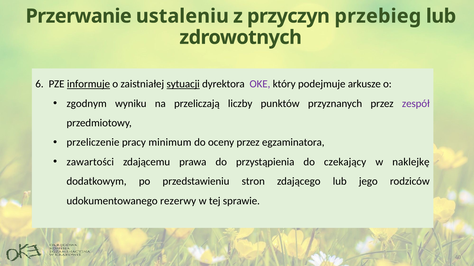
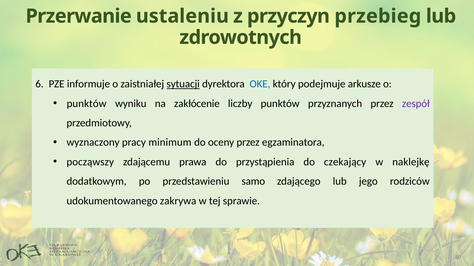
informuje underline: present -> none (88, 84)
OKE colour: purple -> blue (260, 84)
zgodnym: zgodnym -> punktów (87, 104)
przeliczają: przeliczają -> zakłócenie (197, 104)
przeliczenie: przeliczenie -> wyznaczony (93, 143)
zawartości: zawartości -> począwszy (90, 162)
stron: stron -> samo (253, 182)
rezerwy: rezerwy -> zakrywa (178, 201)
